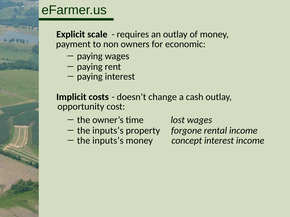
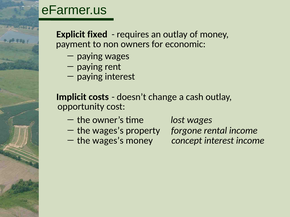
scale: scale -> fixed (97, 34)
inputs’s: inputs’s -> wages’s (108, 131)
inputs’s: inputs’s -> wages’s (108, 141)
